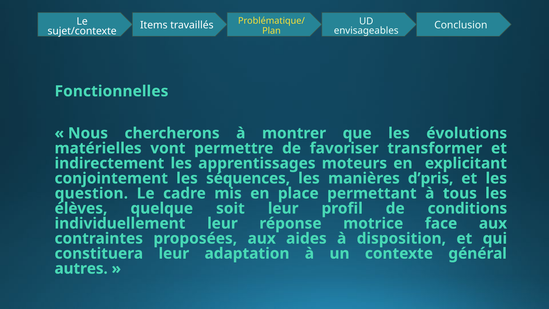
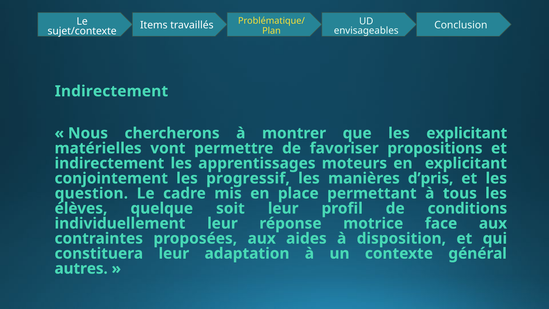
Fonctionnelles: Fonctionnelles -> Indirectement (111, 91)
les évolutions: évolutions -> explicitant (467, 133)
transformer: transformer -> propositions (435, 148)
séquences: séquences -> progressif (248, 178)
